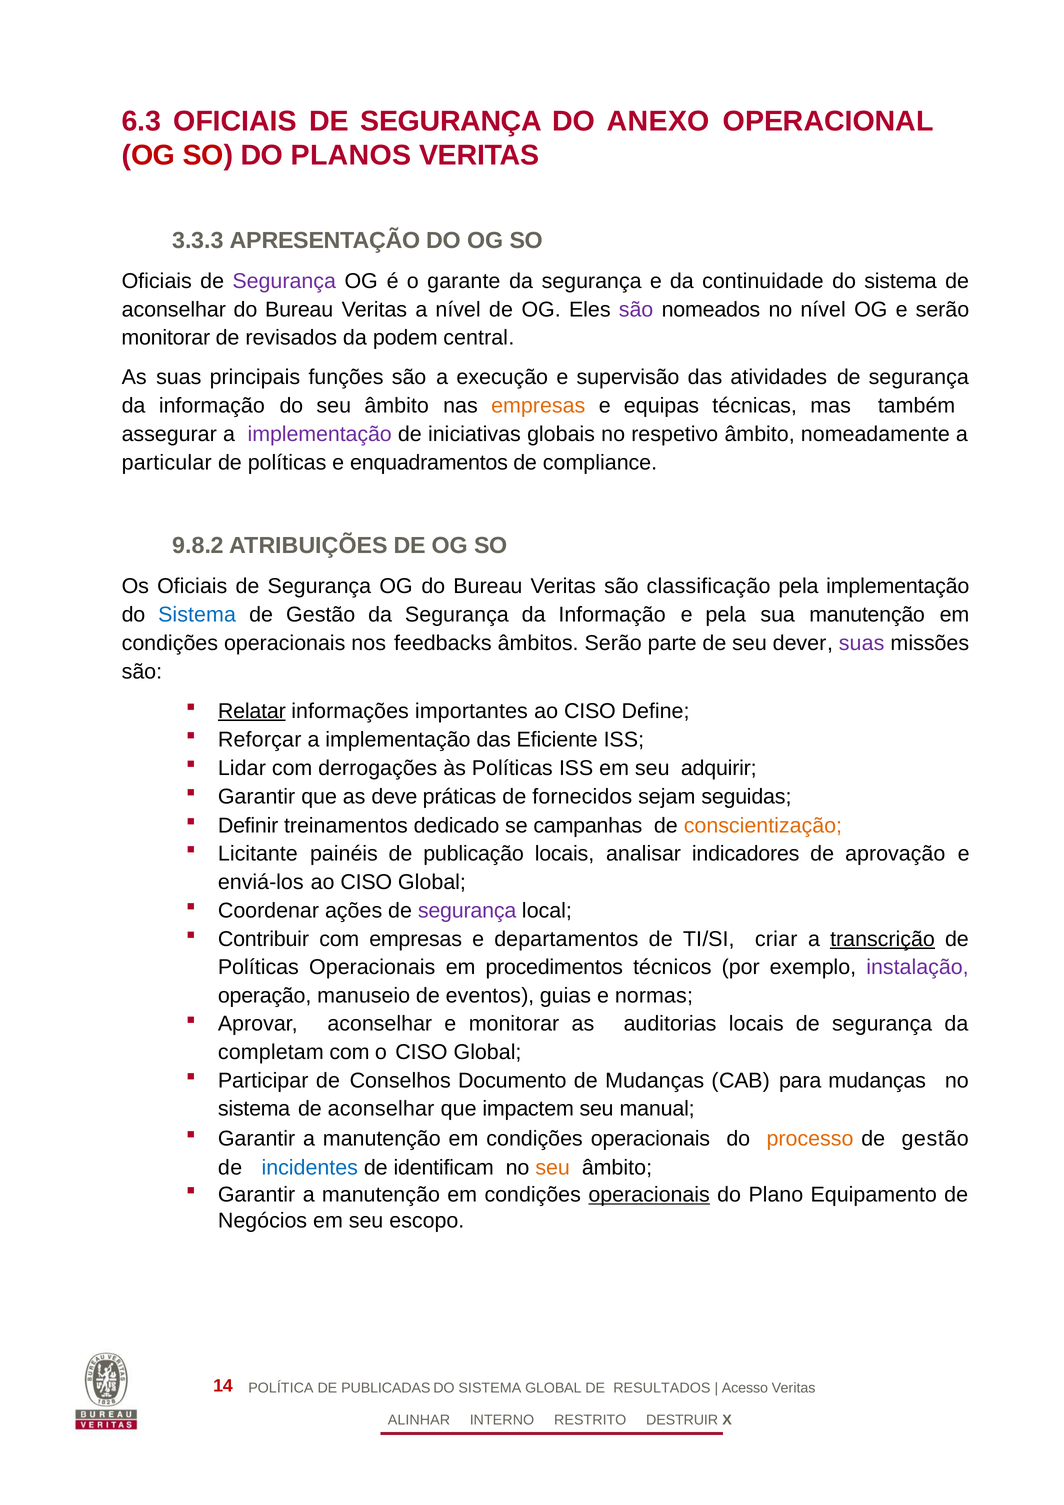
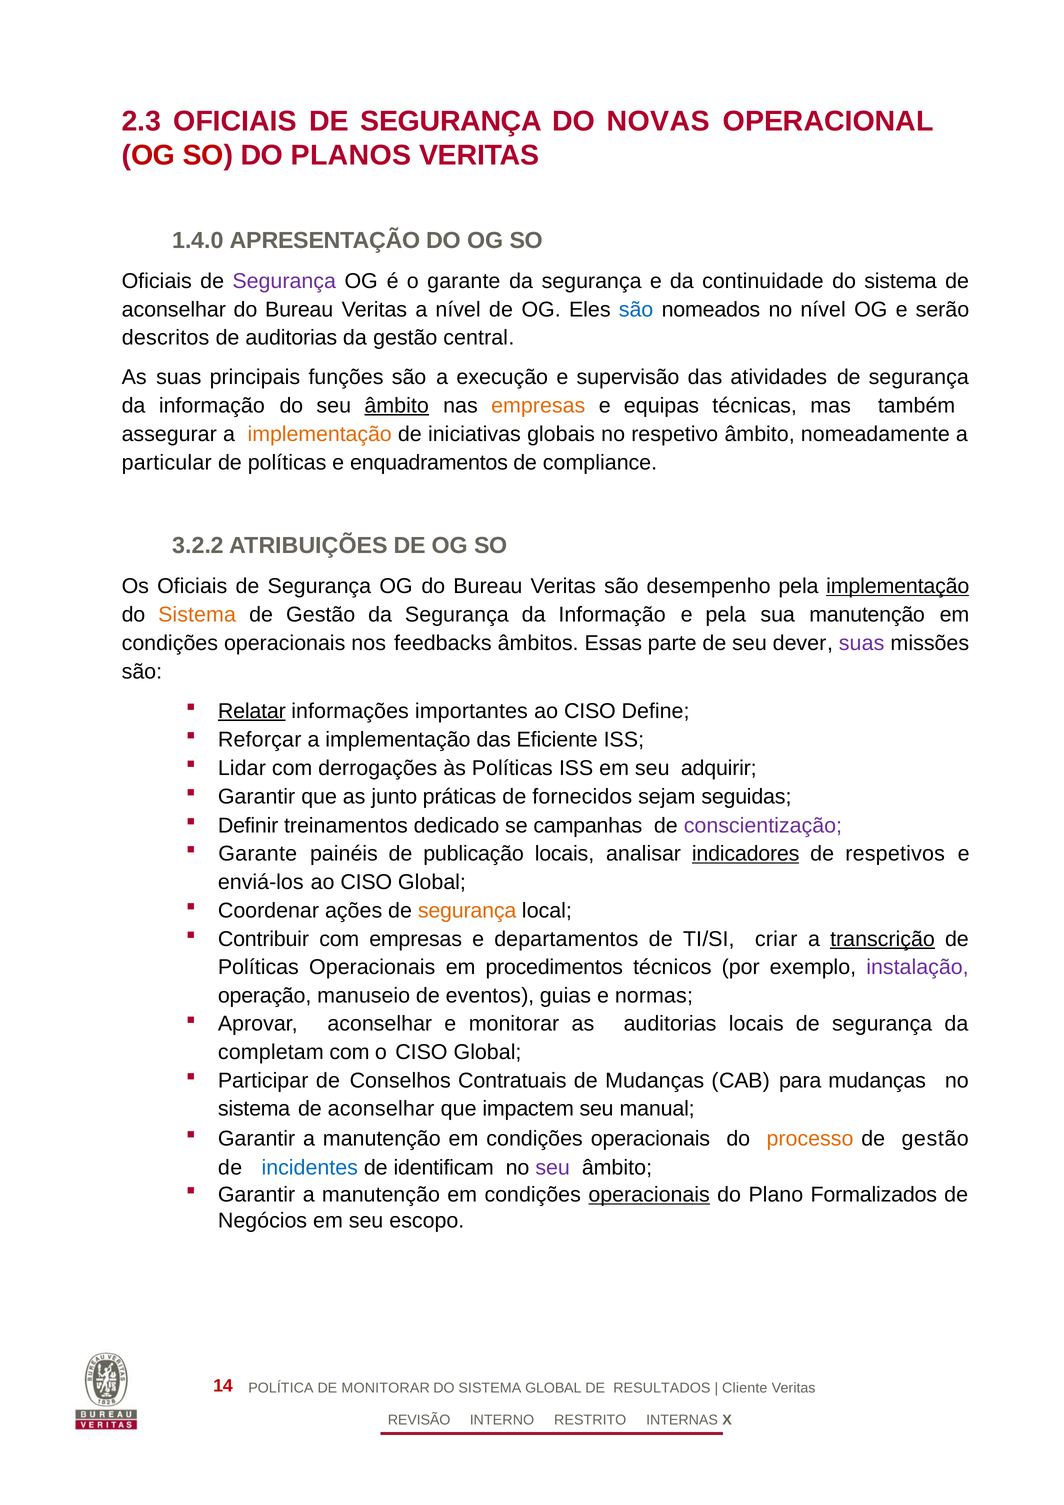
6.3: 6.3 -> 2.3 (141, 121)
ANEXO: ANEXO -> NOVAS (658, 121)
3.3.3: 3.3.3 -> 1.4.0 (198, 241)
são colour: purple -> blue (636, 310)
monitorar: monitorar -> descritos (166, 338)
de revisados: revisados -> auditorias (291, 338)
da podem: podem -> gestão (405, 338)
âmbito underline: none -> present (397, 406)
implementação colour: purple -> orange (320, 434)
9.8.2: 9.8.2 -> 3.2.2 (198, 546)
classificação: classificação -> desempenho (709, 587)
implementação underline: none -> present (898, 587)
Sistema colour: blue -> orange (197, 615)
âmbitos Serão: Serão -> Essas (613, 644)
deve: deve -> junto (394, 797)
conscientização colour: orange -> purple (763, 826)
Licitante: Licitante -> Garante (258, 854)
indicadores underline: none -> present (746, 854)
aprovação: aprovação -> respetivos (895, 854)
segurança colour: purple -> orange (467, 911)
Documento: Documento -> Contratuais (512, 1081)
seu colour: orange -> purple (553, 1168)
Equipamento: Equipamento -> Formalizados (874, 1195)
DE PUBLICADAS: PUBLICADAS -> MONITORAR (386, 1389)
Acesso: Acesso -> Cliente (745, 1389)
ALINHAR: ALINHAR -> REVISÃO (419, 1421)
DESTRUIR: DESTRUIR -> INTERNAS (682, 1421)
